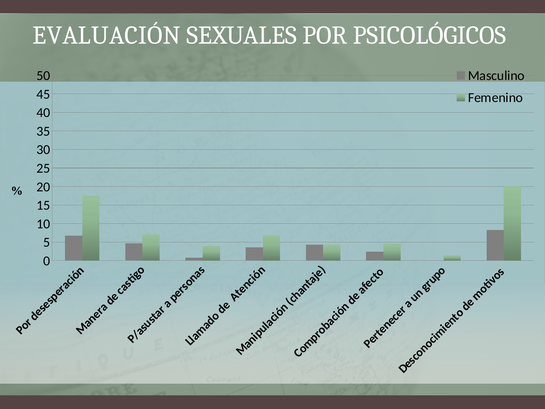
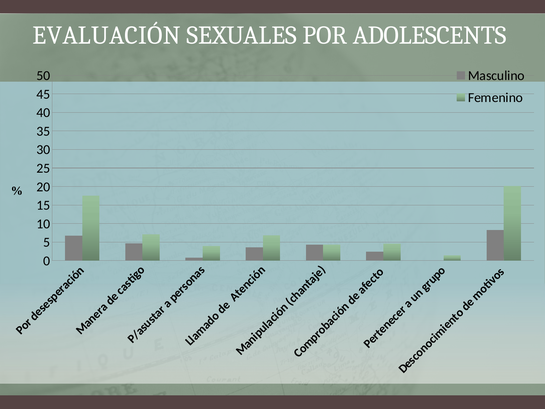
PSICOLÓGICOS: PSICOLÓGICOS -> ADOLESCENTS (430, 35)
